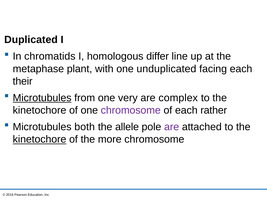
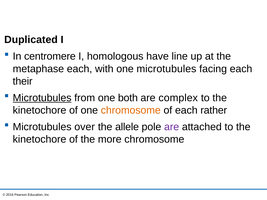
chromatids: chromatids -> centromere (50, 56)
differ: differ -> have (158, 56)
metaphase plant: plant -> each (80, 69)
one unduplicated: unduplicated -> microtubules (166, 69)
very: very -> both (128, 98)
chromosome colour: purple -> orange (131, 110)
both: both -> over (85, 127)
kinetochore underline: present -> none (40, 140)
